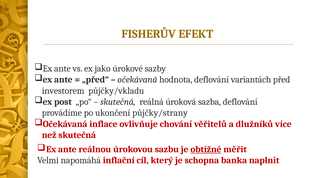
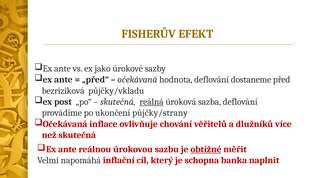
variantách: variantách -> dostaneme (251, 80)
investorem: investorem -> bezriziková (63, 91)
reálná underline: none -> present (152, 102)
